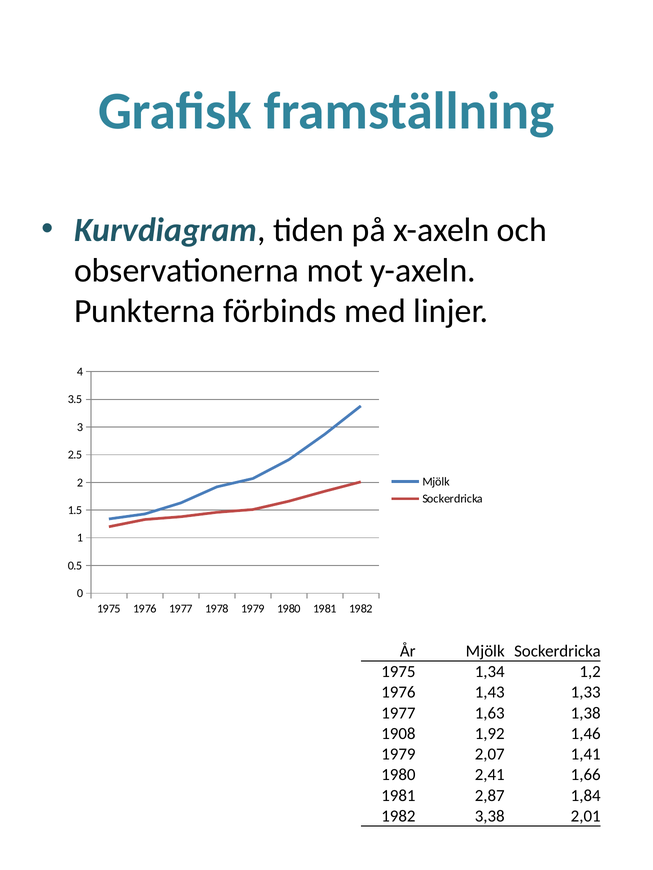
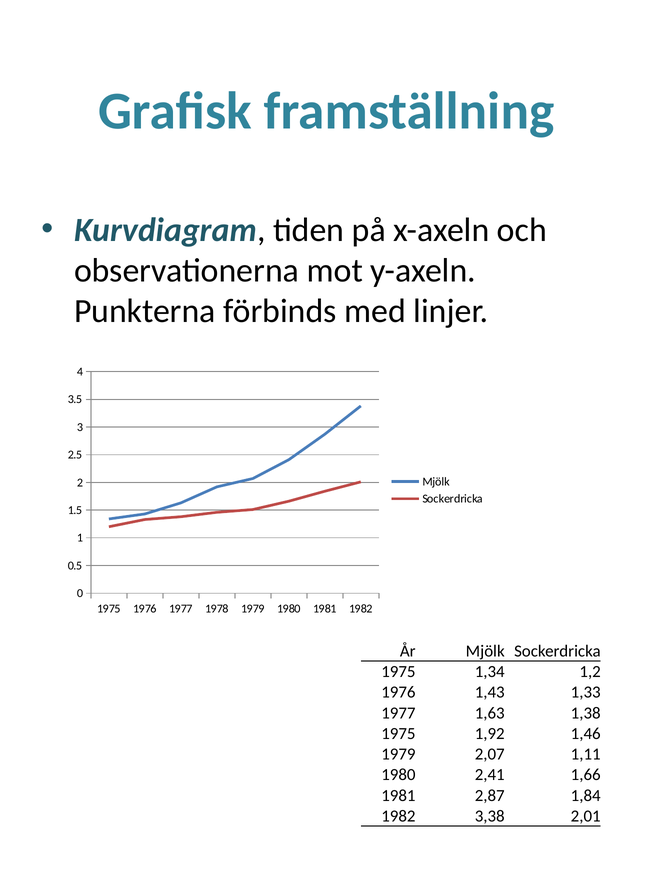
1908: 1908 -> 1975 (398, 734)
1,41: 1,41 -> 1,11 (586, 755)
